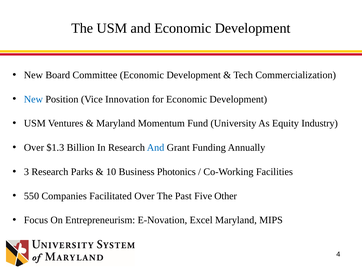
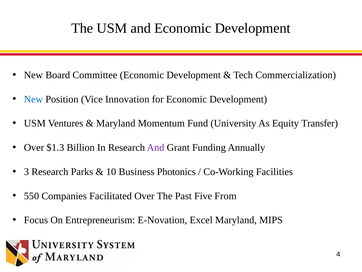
Industry: Industry -> Transfer (320, 123)
And colour: blue -> purple (156, 147)
Other: Other -> From (225, 196)
